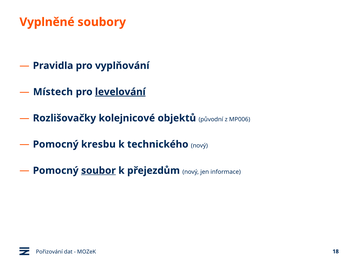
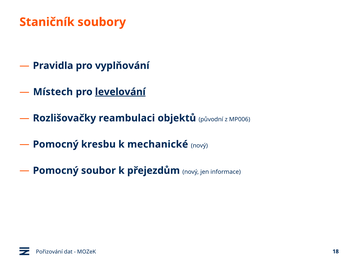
Vyplněné: Vyplněné -> Staničník (47, 22)
kolejnicové: kolejnicové -> reambulaci (127, 118)
technického: technického -> mechanické (158, 145)
soubor underline: present -> none (98, 171)
